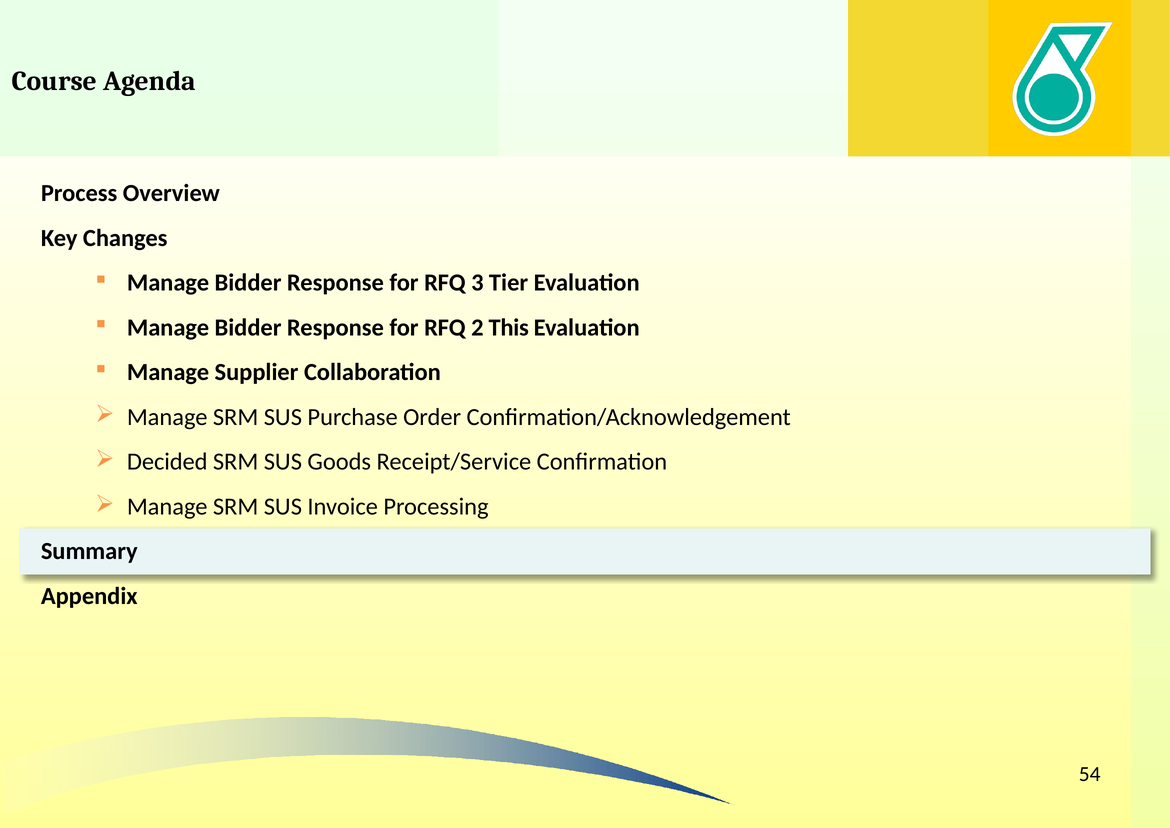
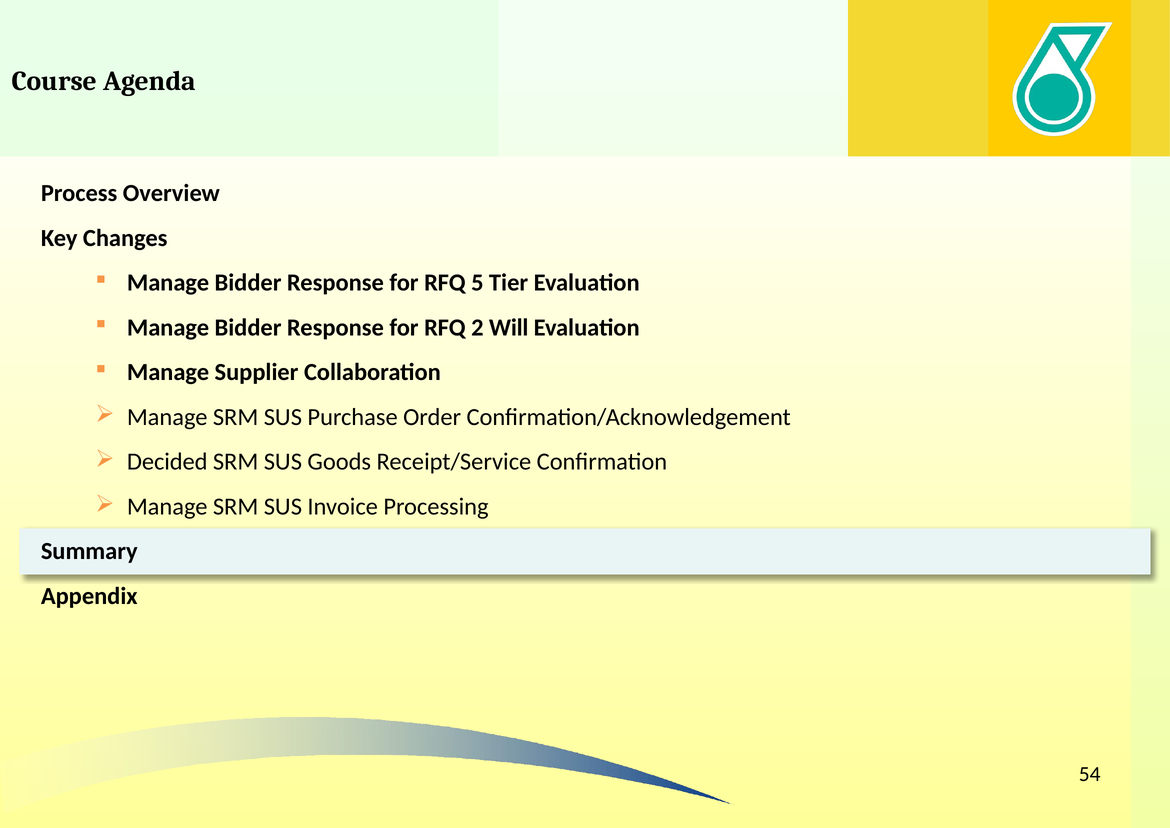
3: 3 -> 5 (477, 283)
This: This -> Will (509, 327)
